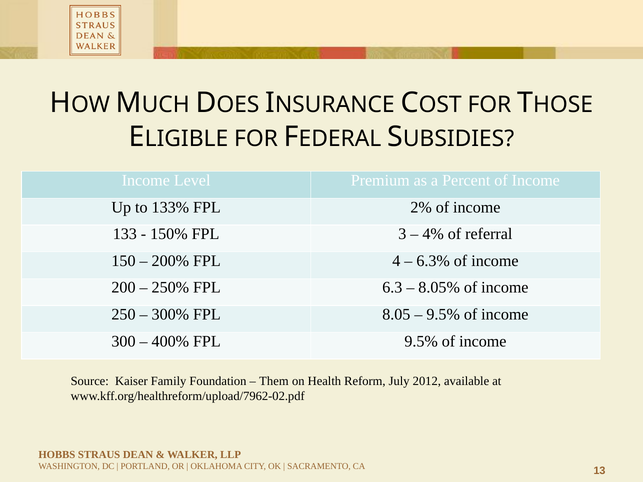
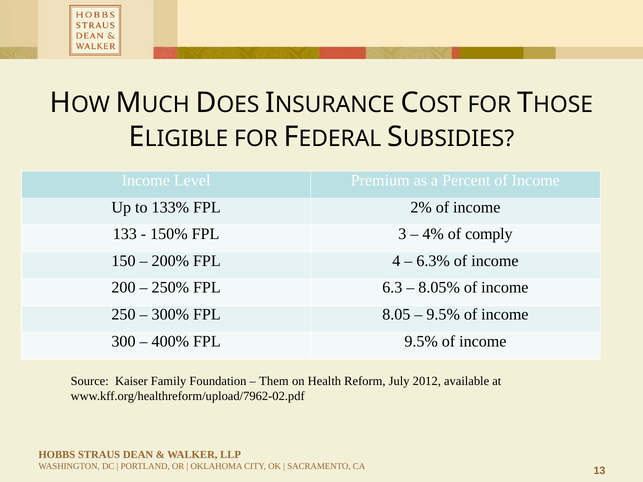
referral: referral -> comply (489, 234)
